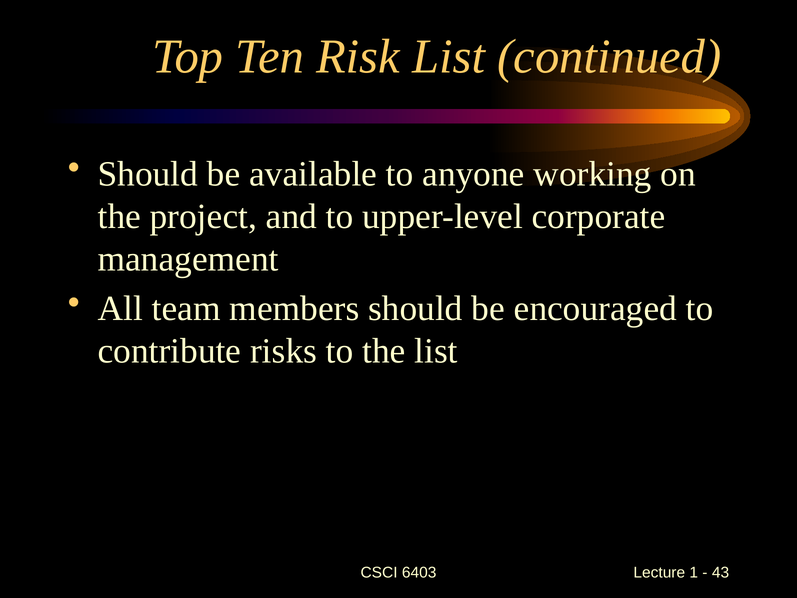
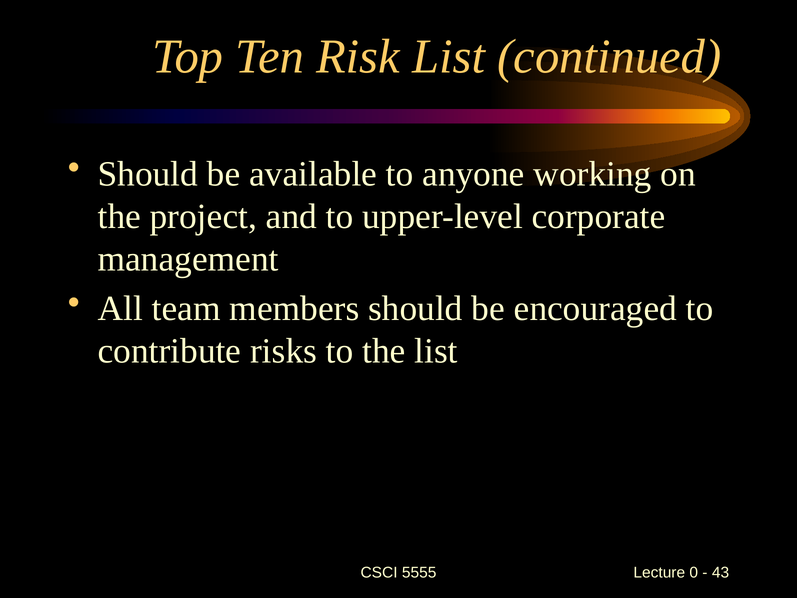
6403: 6403 -> 5555 (419, 572)
1: 1 -> 0 (694, 572)
